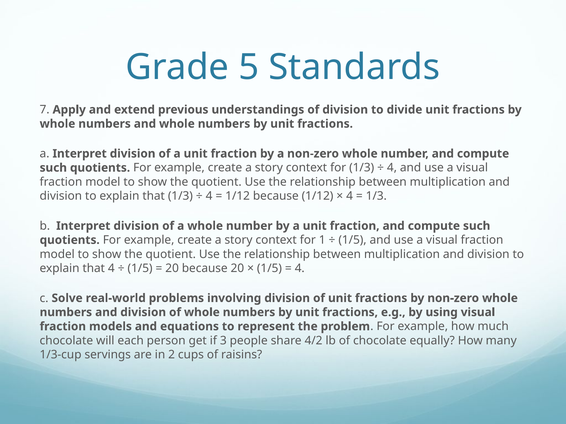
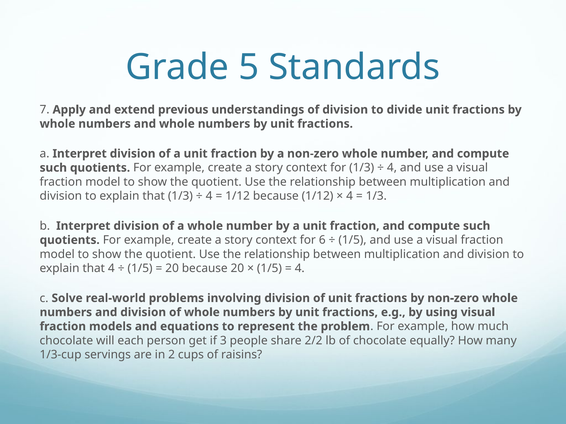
1: 1 -> 6 (322, 240)
4/2: 4/2 -> 2/2 (314, 341)
